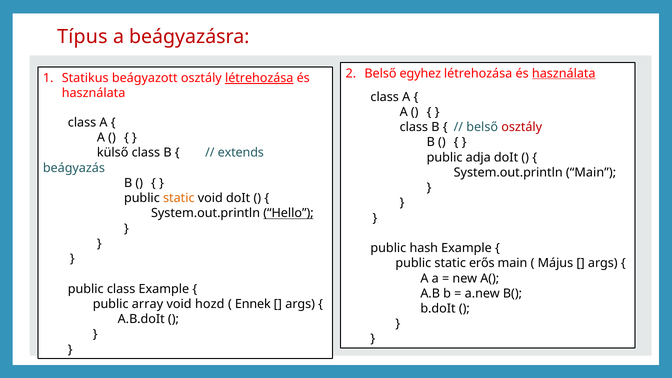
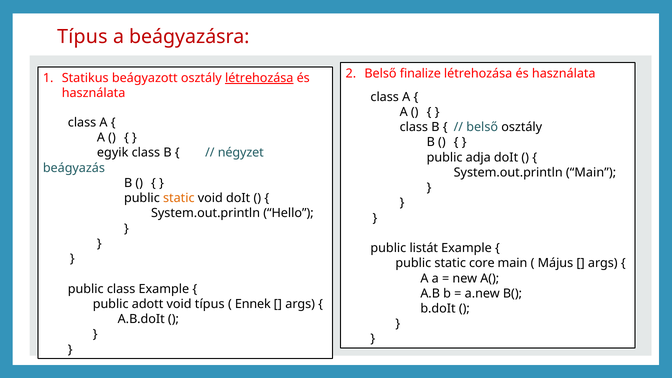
egyhez: egyhez -> finalize (420, 73)
használata underline: present -> none (564, 73)
osztály colour: red -> black (522, 127)
külső: külső -> egyik (113, 153)
extends: extends -> négyzet (241, 153)
Hello underline: present -> none (288, 213)
hash: hash -> listát (424, 248)
erős: erős -> core (482, 263)
array: array -> adott (148, 304)
void hozd: hozd -> típus (210, 304)
